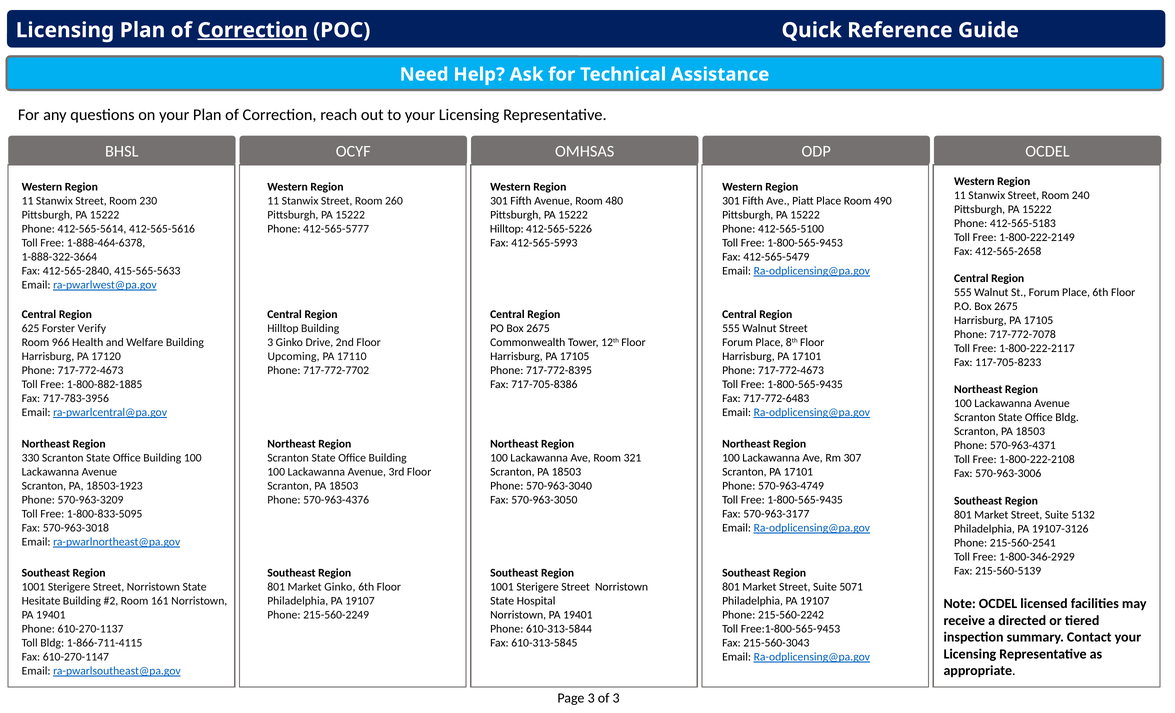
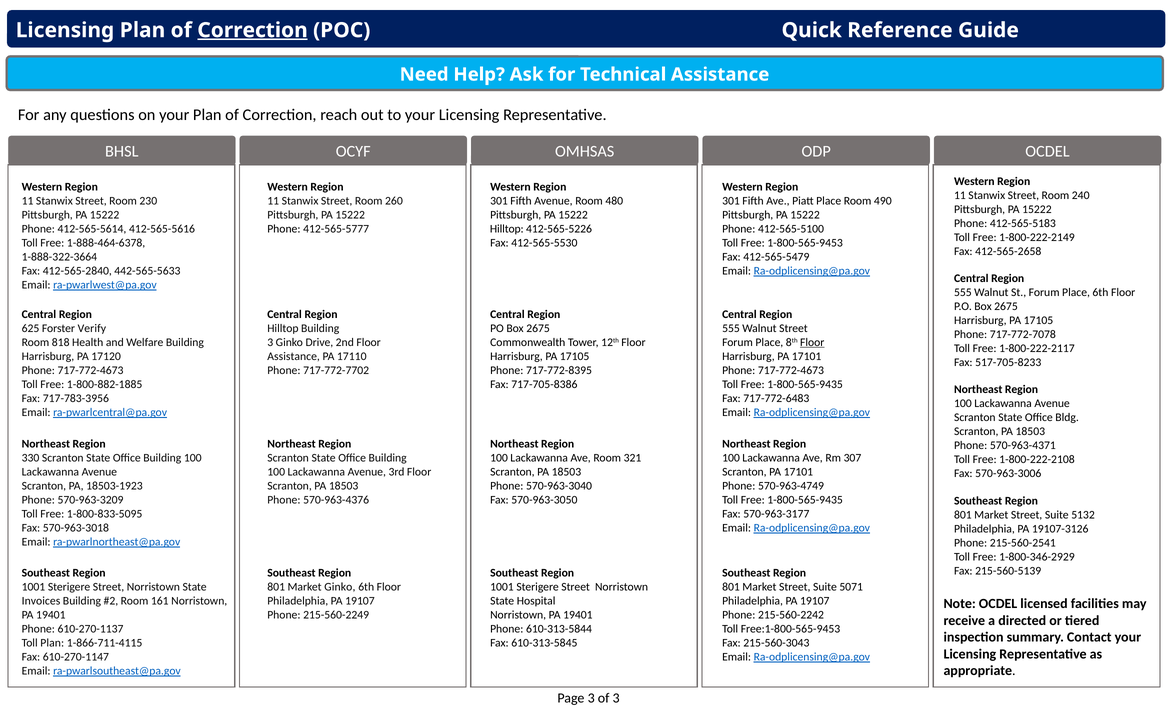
412-565-5993: 412-565-5993 -> 412-565-5530 (544, 243)
415-565-5633: 415-565-5633 -> 442-565-5633 (147, 271)
966: 966 -> 818 (61, 342)
Floor underline: none -> present (812, 342)
Upcoming: Upcoming -> Assistance (294, 356)
117-705-8233: 117-705-8233 -> 517-705-8233 (1008, 363)
Hesitate: Hesitate -> Invoices (41, 601)
Toll Bldg: Bldg -> Plan (52, 643)
